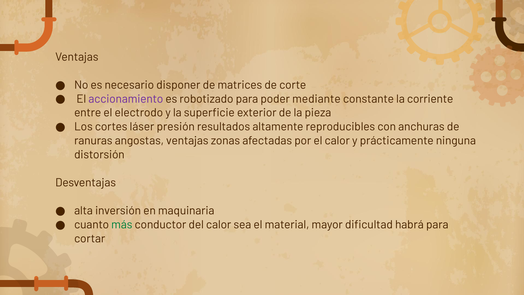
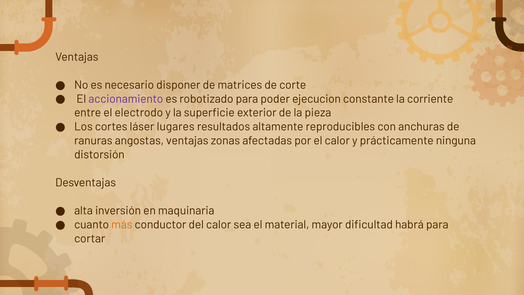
mediante: mediante -> ejecucion (316, 99)
presión: presión -> lugares (176, 127)
más colour: green -> orange (122, 224)
